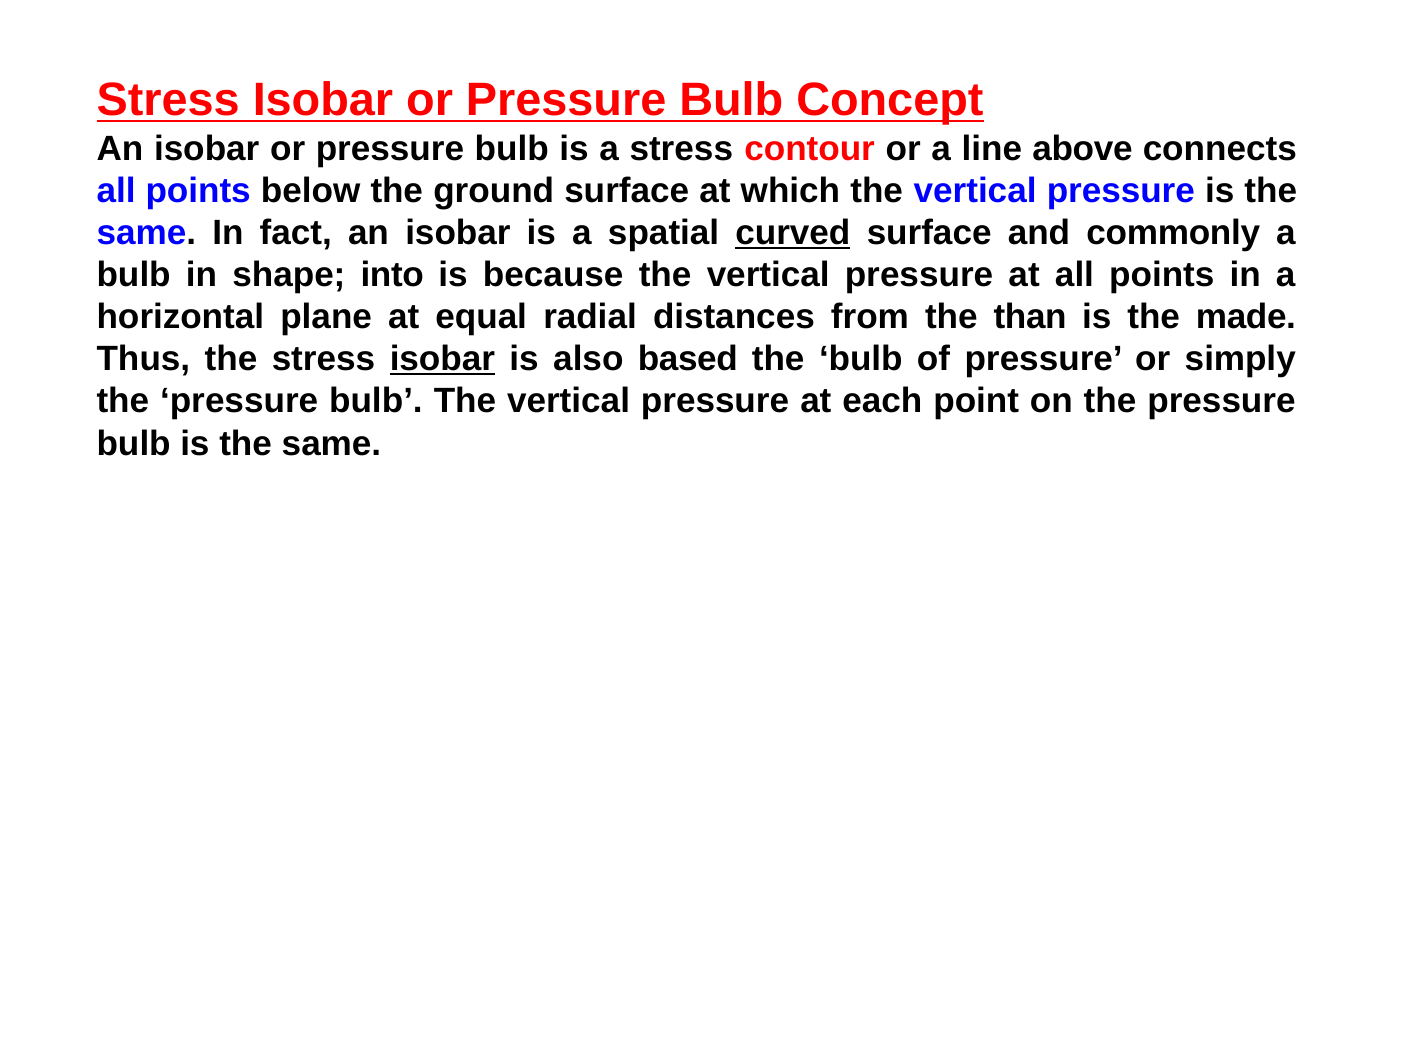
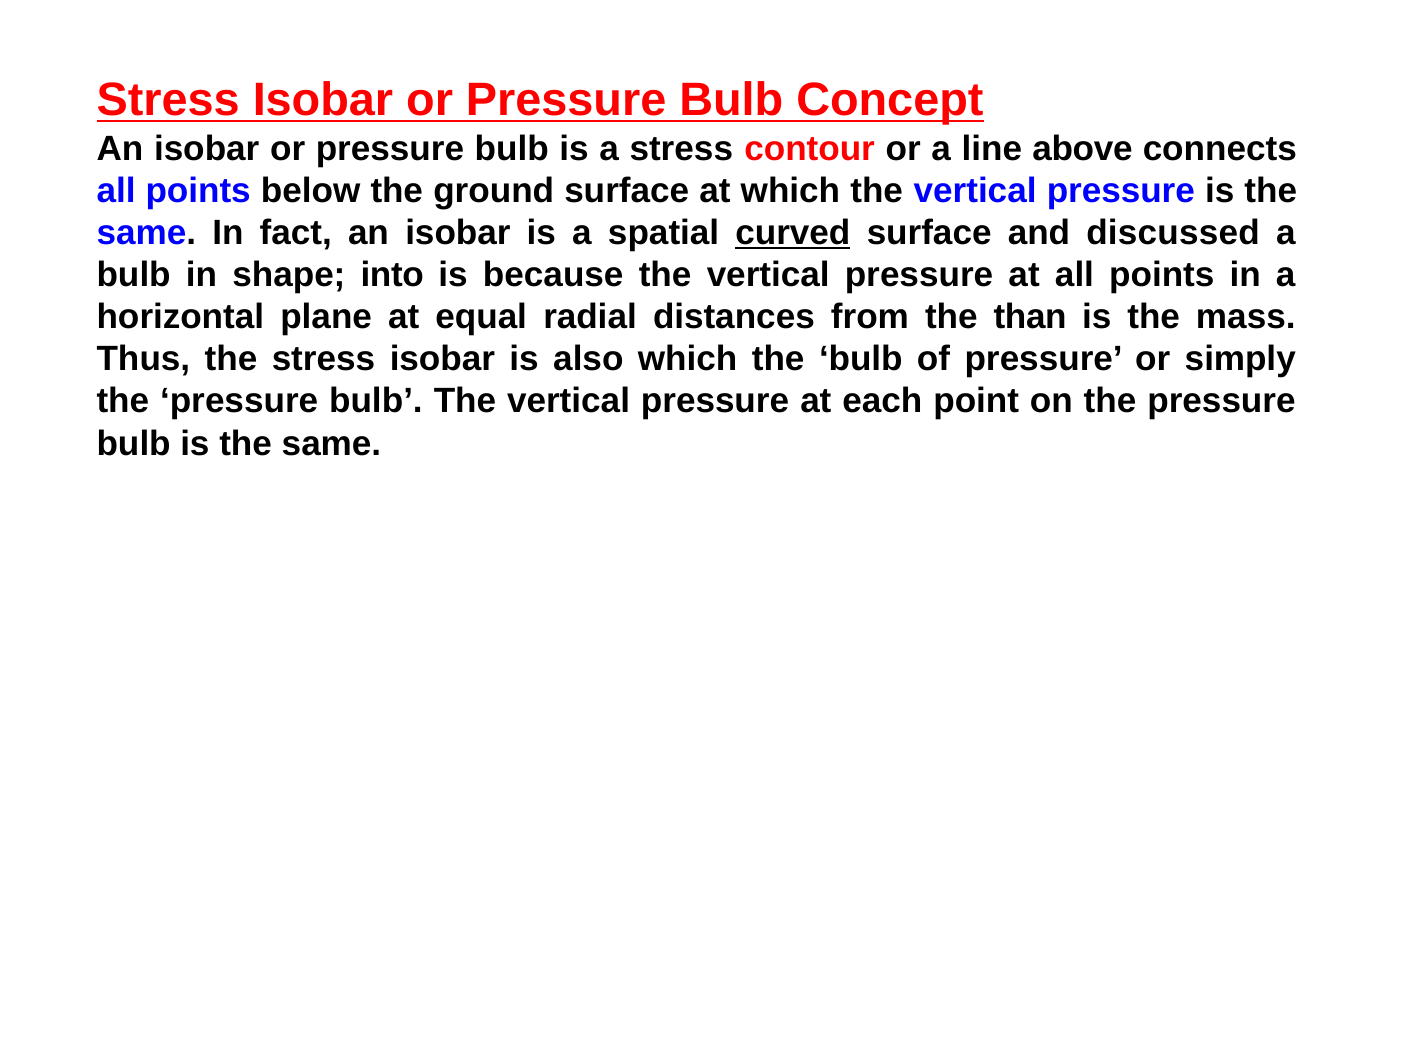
commonly: commonly -> discussed (1173, 233)
made: made -> mass (1246, 317)
isobar underline: present -> none (442, 360)
also based: based -> which (688, 360)
